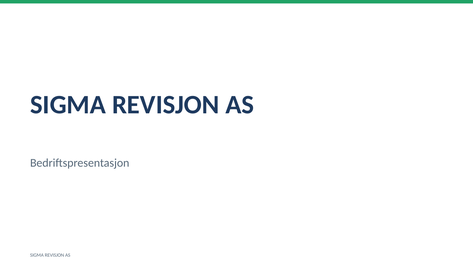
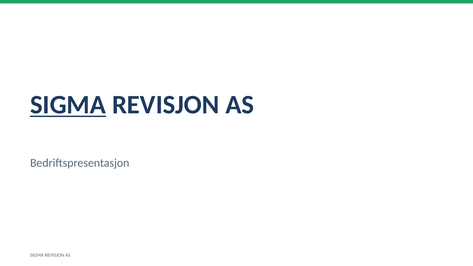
SIGMA underline: none -> present (68, 105)
